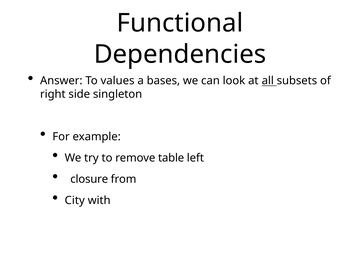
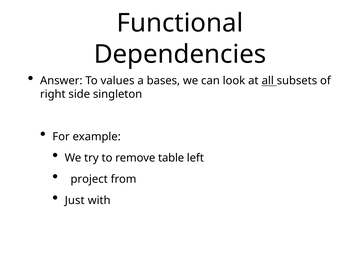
closure: closure -> project (89, 179)
City: City -> Just (75, 200)
